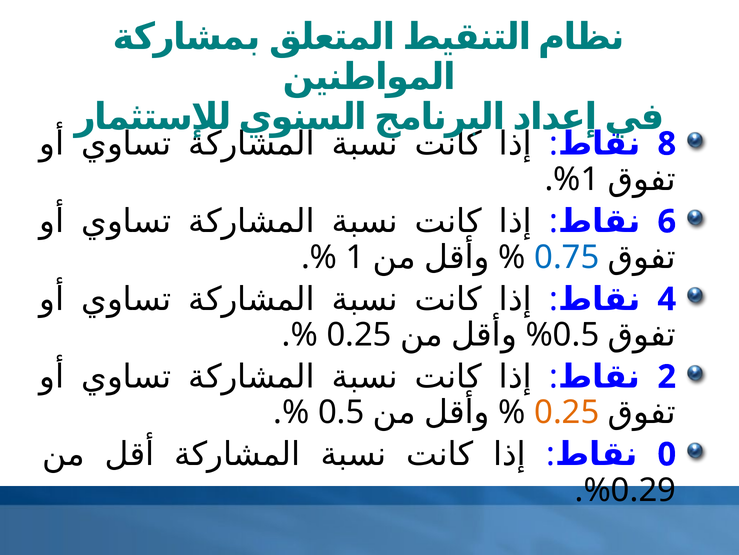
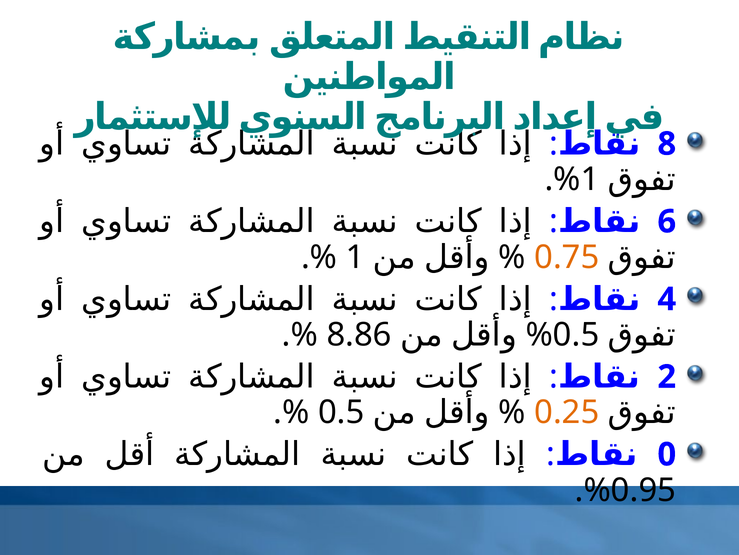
0.75 colour: blue -> orange (567, 257)
0.25: 0.25 -> 8.86 (359, 334)
0.29: 0.29 -> 0.95 (644, 489)
